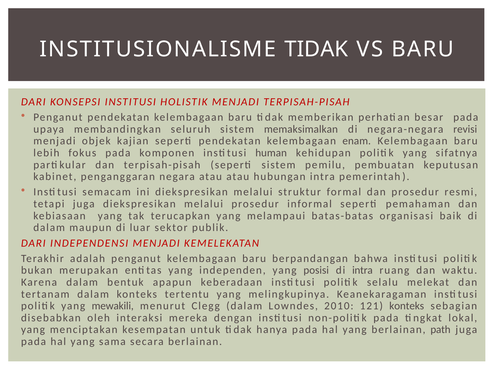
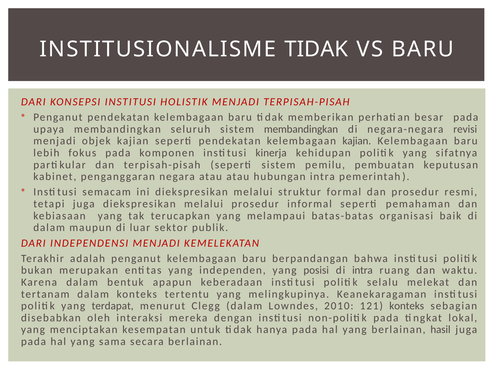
sistem memaksimalkan: memaksimalkan -> membandingkan (301, 129)
kelembagaan enam: enam -> kajian (357, 141)
human: human -> kinerja (271, 153)
mewakili: mewakili -> terdapat (113, 306)
path: path -> hasil (440, 329)
